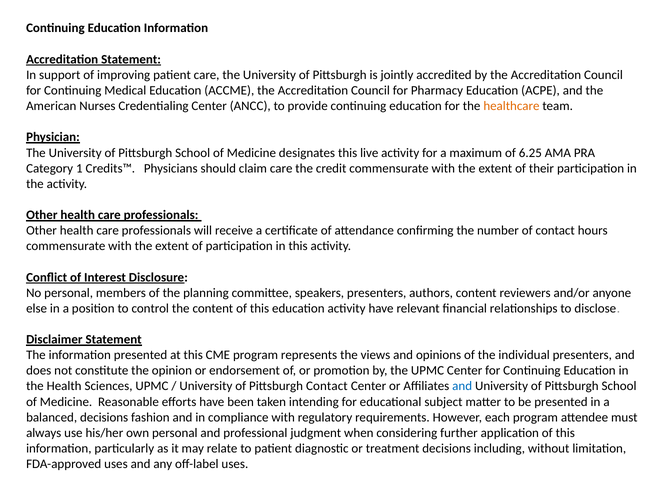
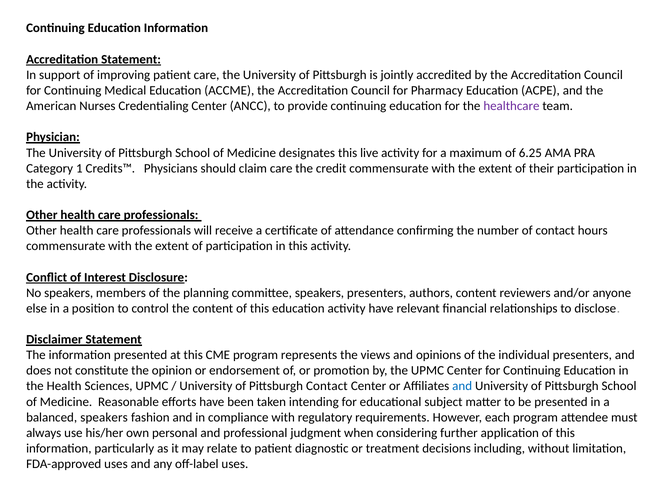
healthcare colour: orange -> purple (511, 106)
No personal: personal -> speakers (69, 293)
balanced decisions: decisions -> speakers (104, 418)
